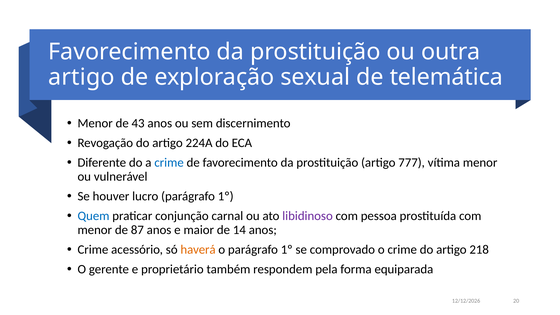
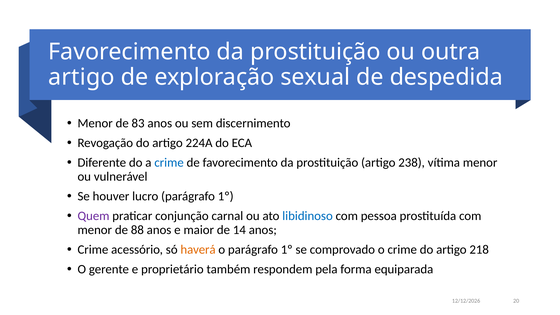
telemática: telemática -> despedida (446, 77)
43: 43 -> 83 (138, 123)
777: 777 -> 238 (412, 163)
Quem colour: blue -> purple (93, 216)
libidinoso colour: purple -> blue (308, 216)
87: 87 -> 88 (137, 230)
